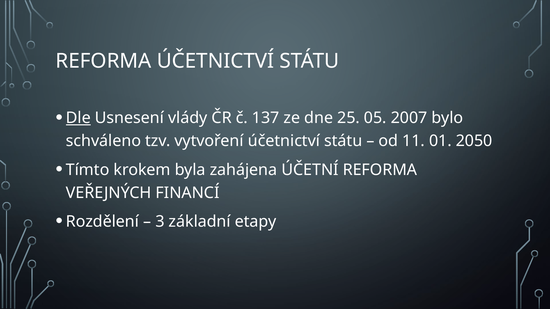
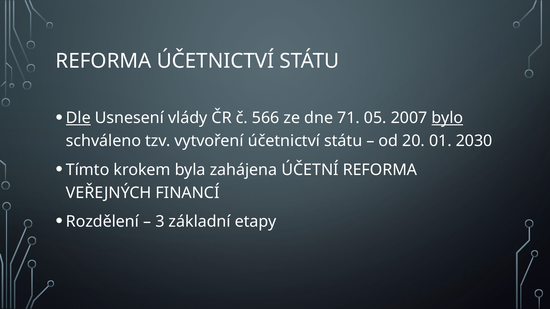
137: 137 -> 566 (266, 118)
25: 25 -> 71 (349, 118)
bylo underline: none -> present (447, 118)
11: 11 -> 20 (414, 141)
2050: 2050 -> 2030 (474, 141)
